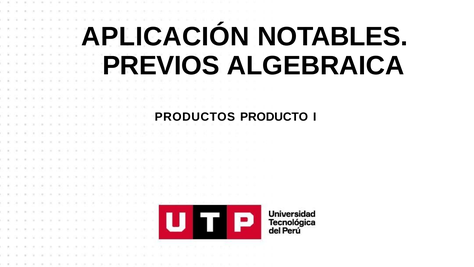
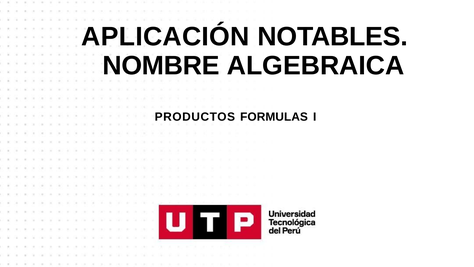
PREVIOS: PREVIOS -> NOMBRE (161, 66)
PRODUCTO: PRODUCTO -> FORMULAS (274, 117)
